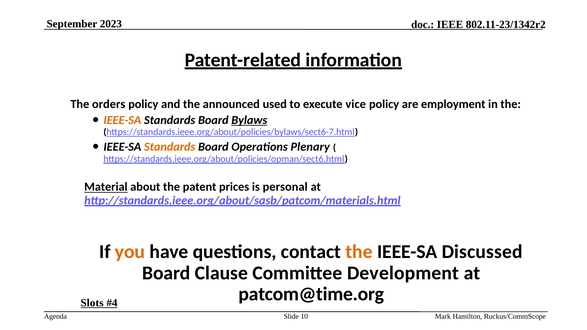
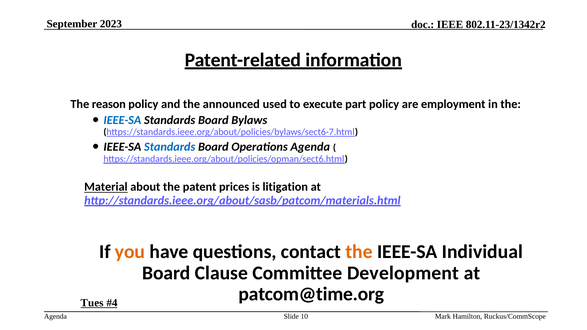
orders: orders -> reason (109, 104)
vice: vice -> part (356, 104)
IEEE-SA colour: orange -> blue (122, 120)
Bylaws underline: present -> none (249, 120)
Standards colour: orange -> blue (170, 147)
Operations Plenary: Plenary -> Agenda (310, 147)
personal: personal -> litigation (285, 187)
Discussed: Discussed -> Individual (482, 252)
Slots: Slots -> Tues (92, 303)
